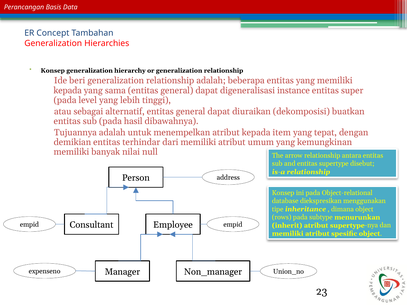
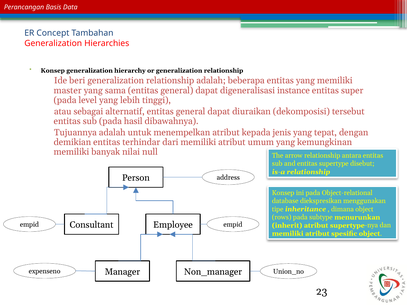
kepada: kepada -> master (68, 90)
buatkan: buatkan -> tersebut (348, 112)
item: item -> jenis (282, 133)
